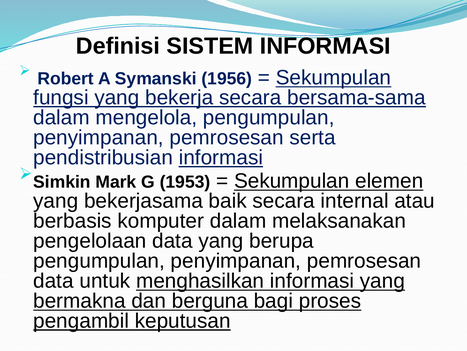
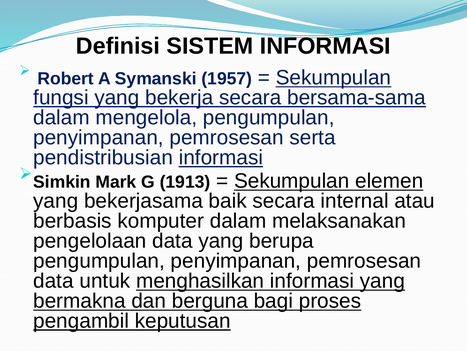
1956: 1956 -> 1957 (227, 78)
1953: 1953 -> 1913 (185, 182)
